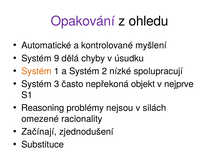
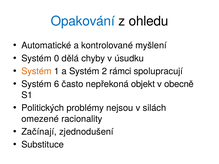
Opakování colour: purple -> blue (83, 21)
9: 9 -> 0 (57, 58)
nízké: nízké -> rámci (120, 71)
3: 3 -> 6 (57, 84)
nejprve: nejprve -> obecně (179, 84)
Reasoning: Reasoning -> Politických (43, 108)
